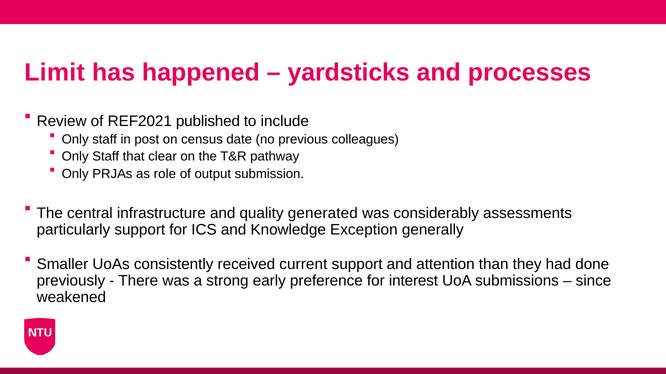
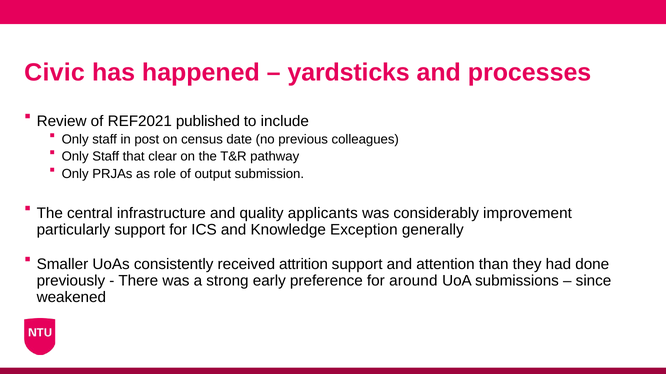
Limit: Limit -> Civic (55, 73)
generated: generated -> applicants (323, 213)
assessments: assessments -> improvement (528, 213)
current: current -> attrition (303, 265)
interest: interest -> around (413, 281)
